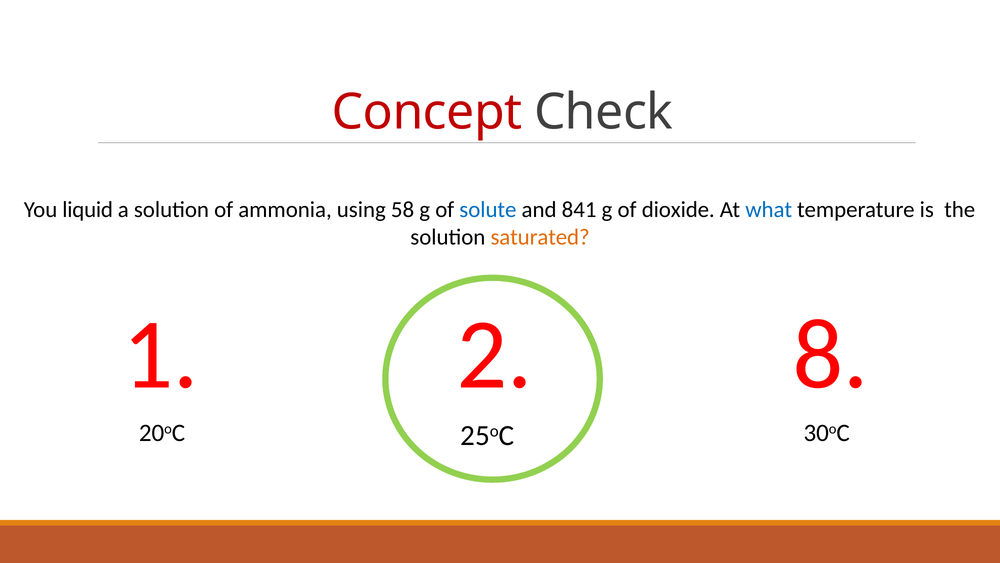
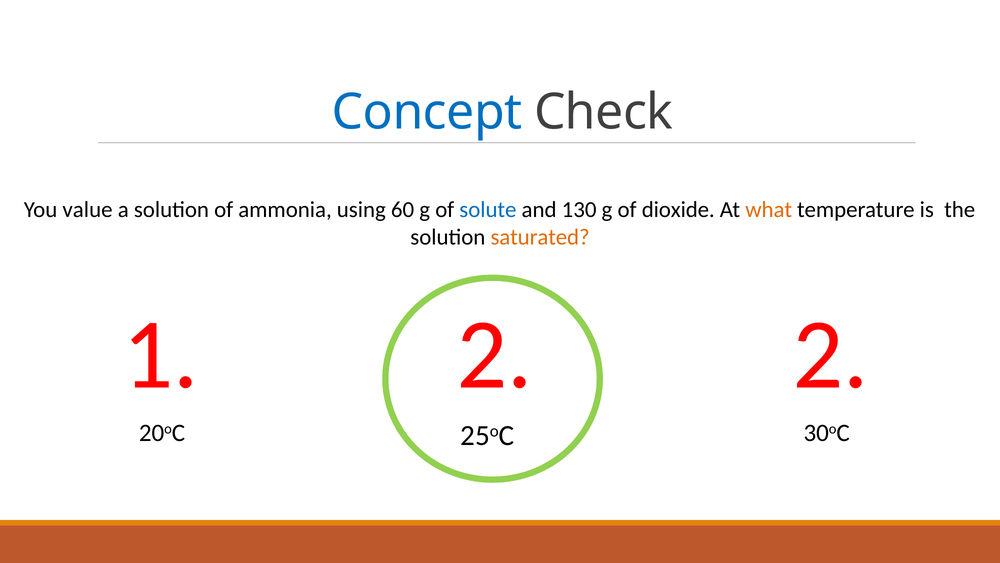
Concept colour: red -> blue (427, 112)
liquid: liquid -> value (88, 209)
58: 58 -> 60 (403, 209)
841: 841 -> 130 (579, 209)
what colour: blue -> orange (769, 209)
1 8: 8 -> 2 (830, 354)
